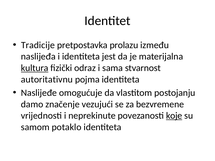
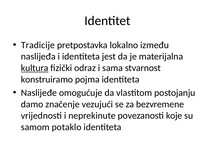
prolazu: prolazu -> lokalno (124, 45)
autoritativnu: autoritativnu -> konstruiramo (47, 80)
koje underline: present -> none (174, 116)
